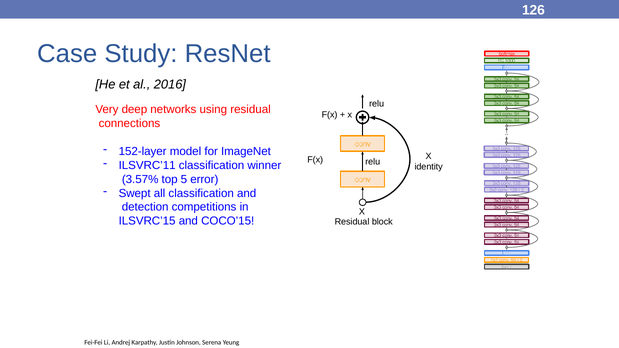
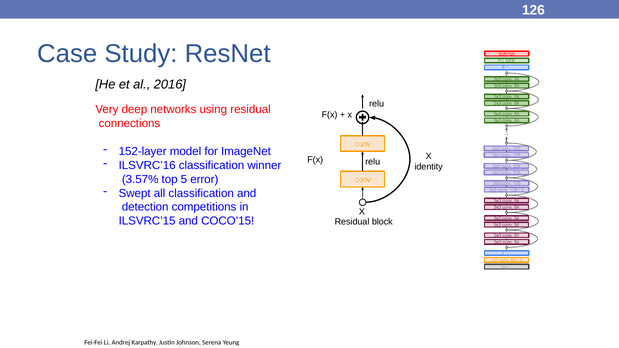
ILSVRC’11: ILSVRC’11 -> ILSVRC’16 (147, 165)
